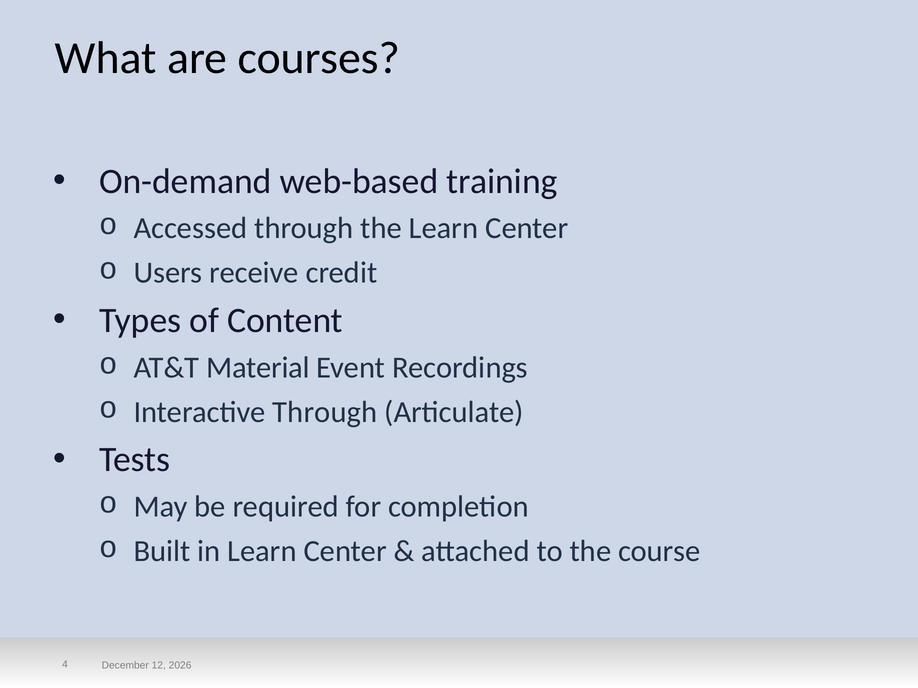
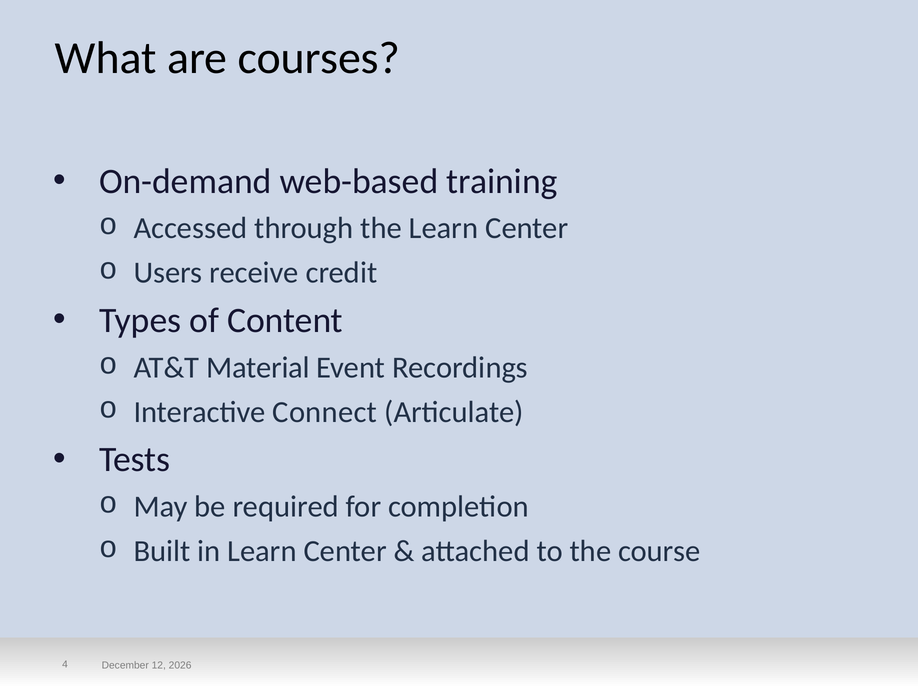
Interactive Through: Through -> Connect (325, 412)
